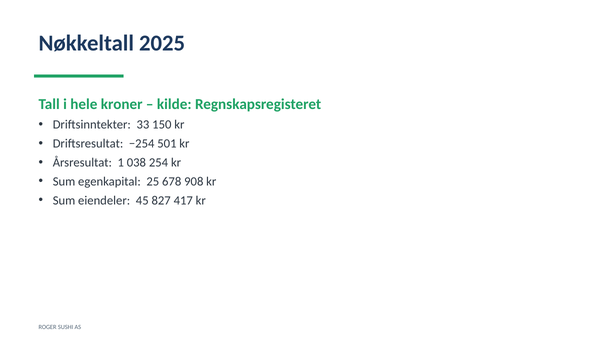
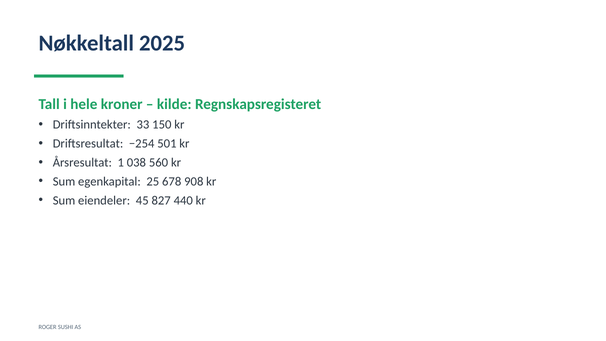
254: 254 -> 560 (159, 163)
417: 417 -> 440 (183, 200)
